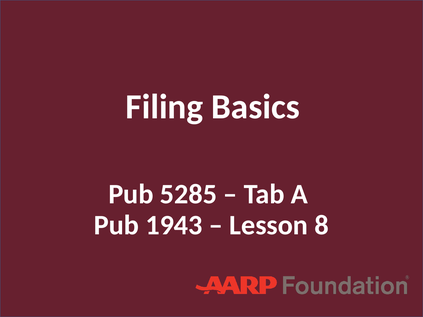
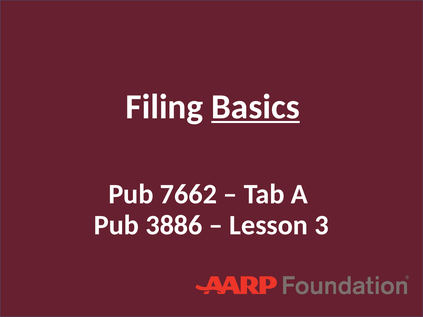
Basics underline: none -> present (256, 107)
5285: 5285 -> 7662 (188, 194)
1943: 1943 -> 3886 (174, 225)
8: 8 -> 3 (322, 225)
